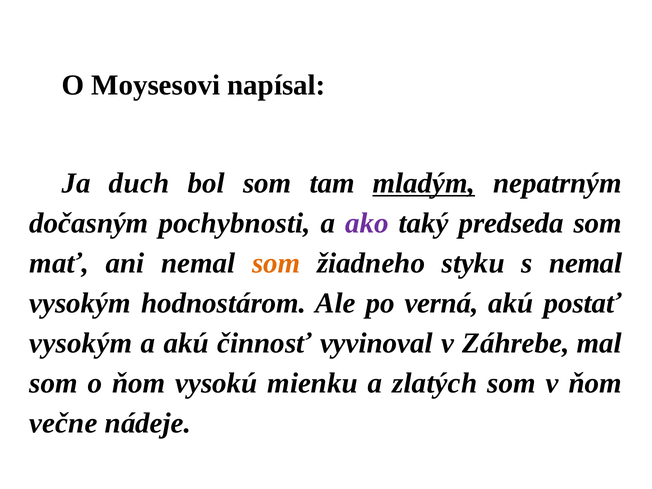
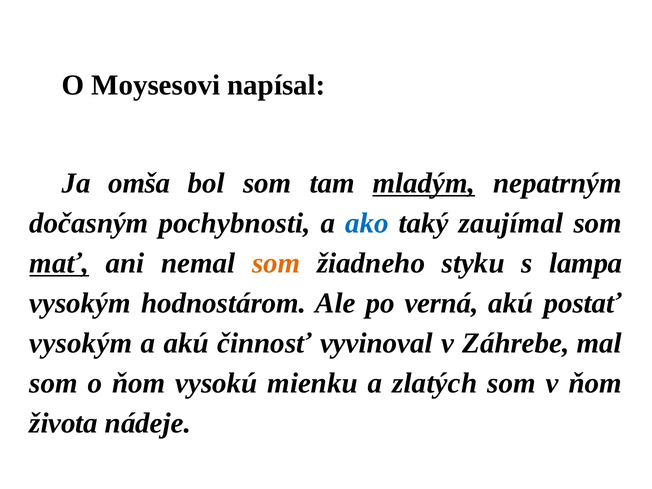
duch: duch -> omša (139, 183)
ako colour: purple -> blue (367, 223)
predseda: predseda -> zaujímal (511, 223)
mať underline: none -> present (59, 263)
s nemal: nemal -> lampa (586, 263)
večne: večne -> života (64, 423)
